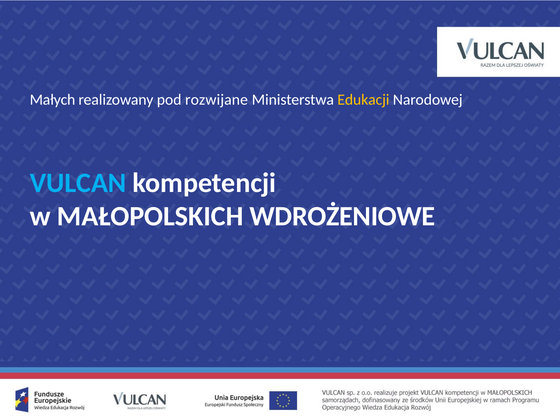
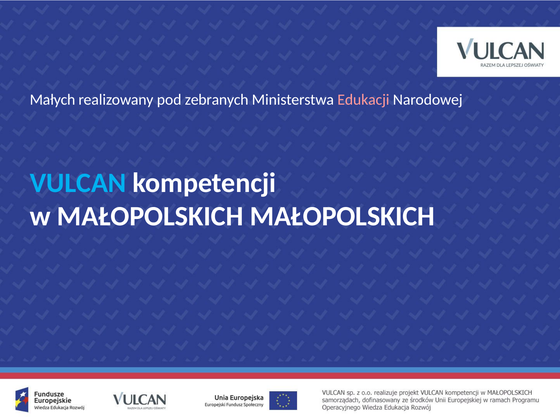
rozwijane: rozwijane -> zebranych (217, 100)
Edukacji colour: yellow -> pink (363, 100)
MAŁOPOLSKICH WDROŻENIOWE: WDROŻENIOWE -> MAŁOPOLSKICH (342, 216)
